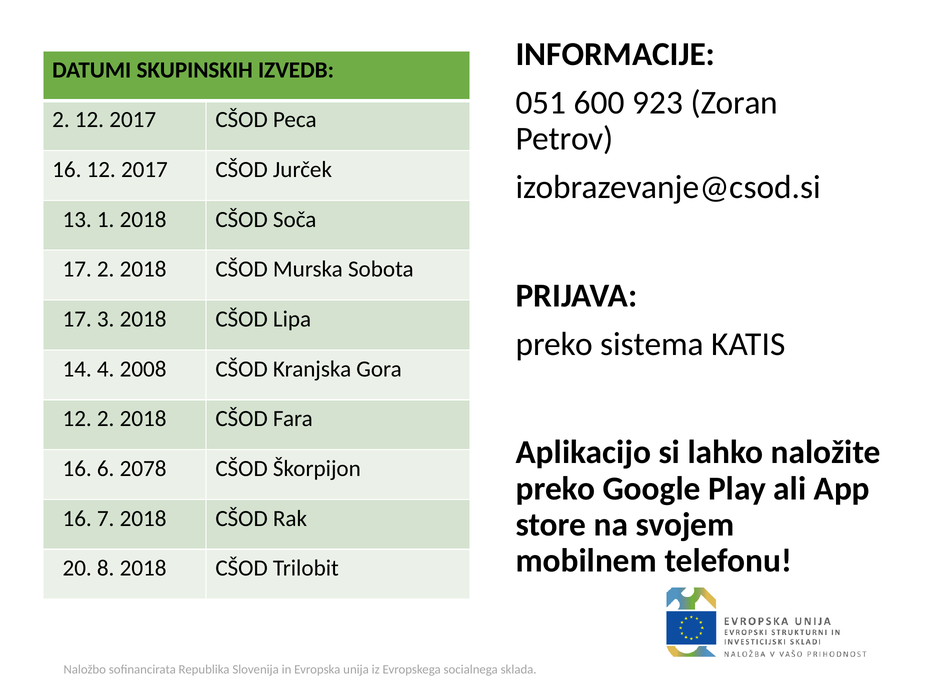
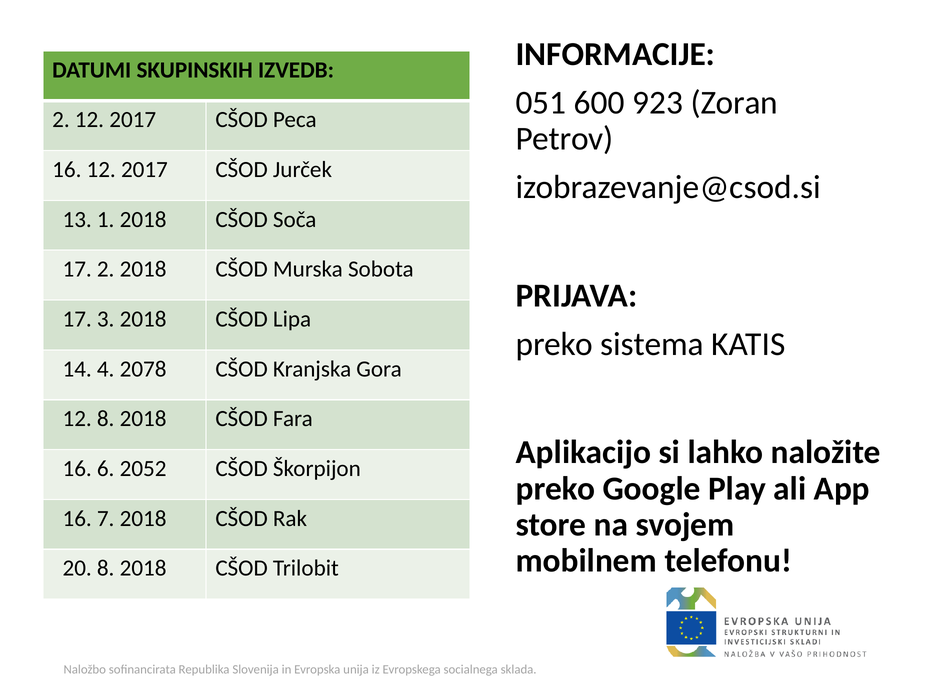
2008: 2008 -> 2078 (143, 369)
12 2: 2 -> 8 (106, 419)
2078: 2078 -> 2052 (143, 468)
